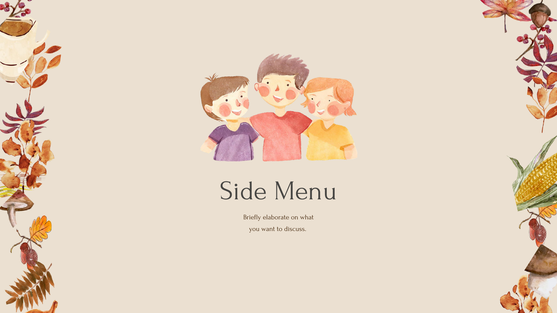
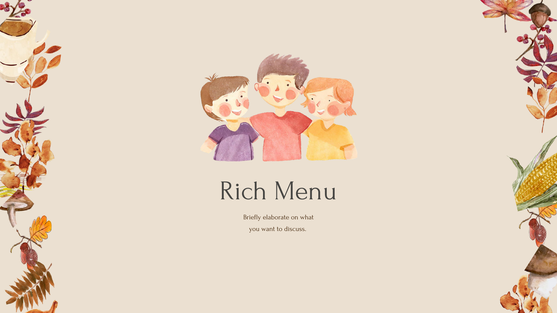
Side: Side -> Rich (244, 191)
